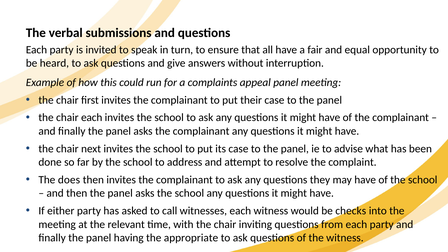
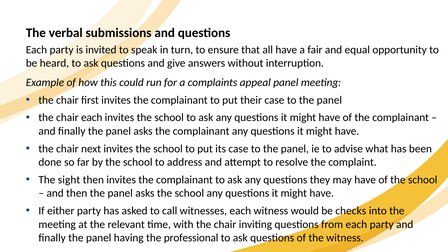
does: does -> sight (69, 180)
appropriate: appropriate -> professional (191, 238)
